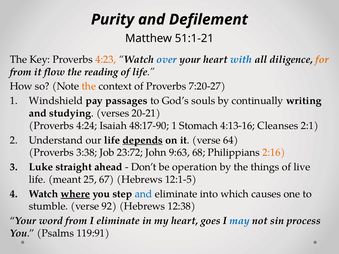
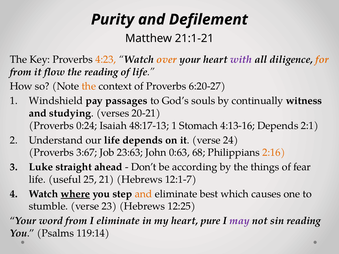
51:1-21: 51:1-21 -> 21:1-21 (194, 39)
over colour: blue -> orange (167, 59)
with colour: blue -> purple (241, 59)
7:20-27: 7:20-27 -> 6:20-27 (207, 86)
writing: writing -> witness (304, 101)
4:24: 4:24 -> 0:24 (87, 126)
48:17-90: 48:17-90 -> 48:17-13 (149, 126)
4:13-16 Cleanses: Cleanses -> Depends (278, 126)
depends underline: present -> none (143, 140)
64: 64 -> 24 (231, 140)
3:38: 3:38 -> 3:67 (87, 153)
23:72: 23:72 -> 23:63 (130, 153)
9:63: 9:63 -> 0:63 (179, 153)
operation: operation -> according (195, 167)
live: live -> fear (302, 167)
meant: meant -> useful (65, 180)
67: 67 -> 21 (107, 180)
12:1-5: 12:1-5 -> 12:1-7 (181, 180)
and colour: blue -> orange (144, 194)
into: into -> best (209, 194)
92: 92 -> 23 (109, 207)
12:38: 12:38 -> 12:25 (182, 207)
goes: goes -> pure (211, 221)
may colour: blue -> purple (239, 221)
sin process: process -> reading (304, 221)
119:91: 119:91 -> 119:14 (93, 233)
